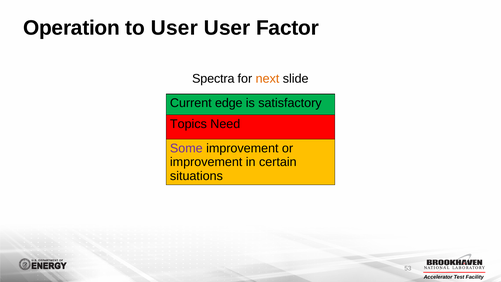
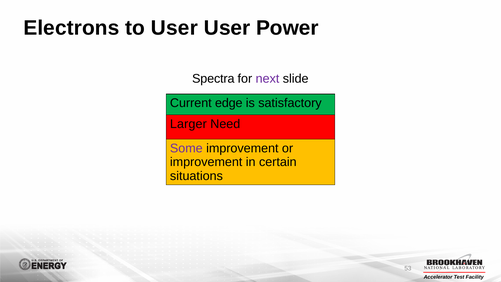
Operation: Operation -> Electrons (71, 28)
Factor: Factor -> Power (287, 28)
next colour: orange -> purple (267, 79)
Topics: Topics -> Larger (188, 124)
